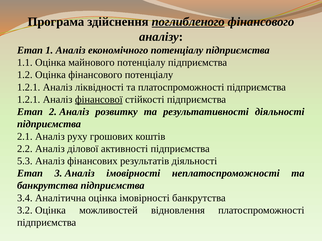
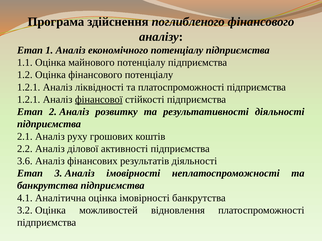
поглибленого underline: present -> none (188, 22)
5.3: 5.3 -> 3.6 (25, 161)
3.4: 3.4 -> 4.1 (25, 198)
